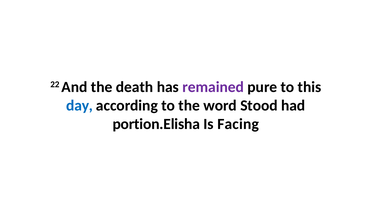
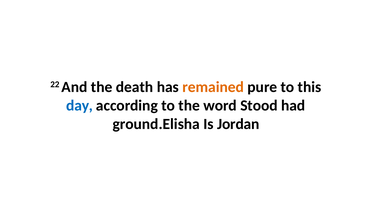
remained colour: purple -> orange (213, 87)
portion.Elisha: portion.Elisha -> ground.Elisha (156, 124)
Facing: Facing -> Jordan (238, 124)
